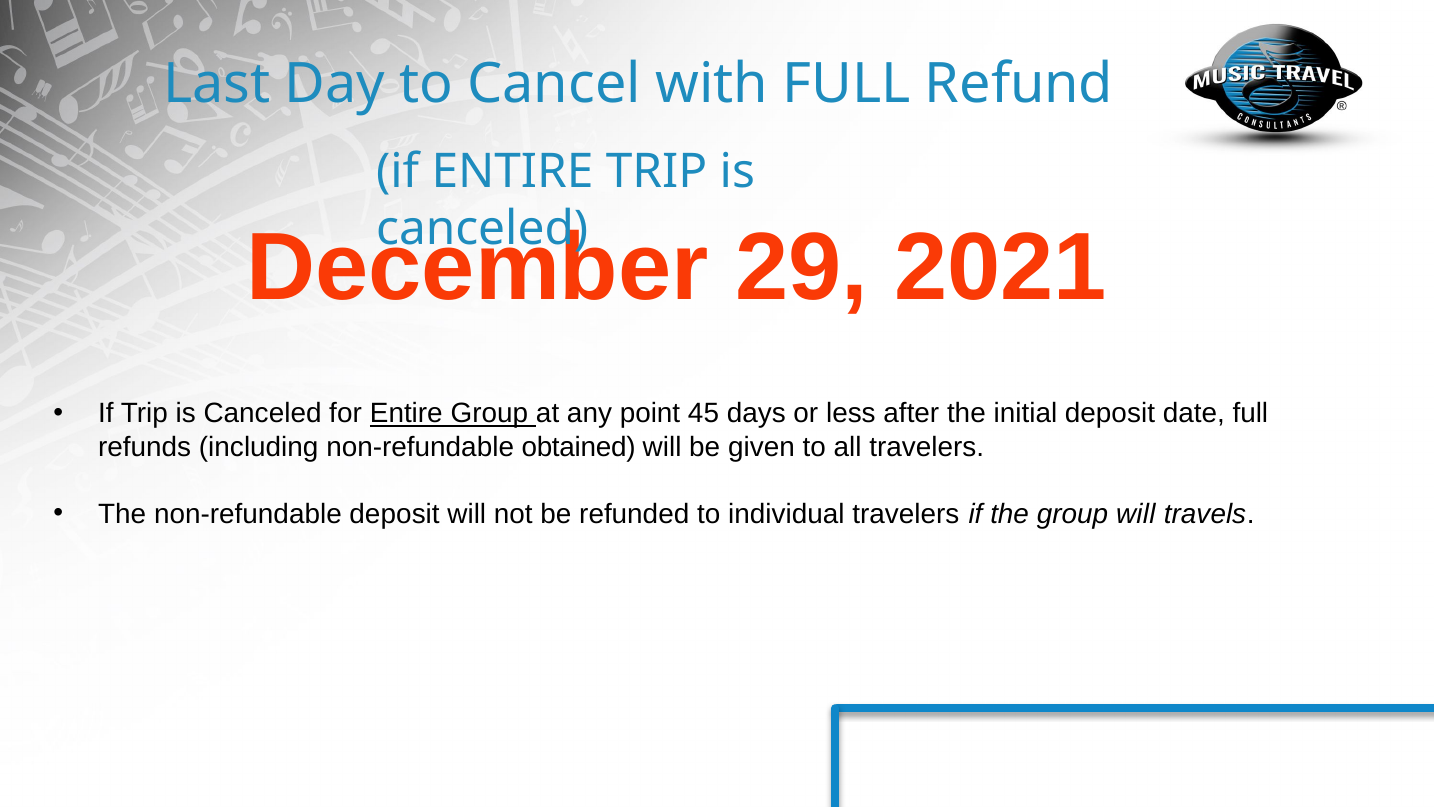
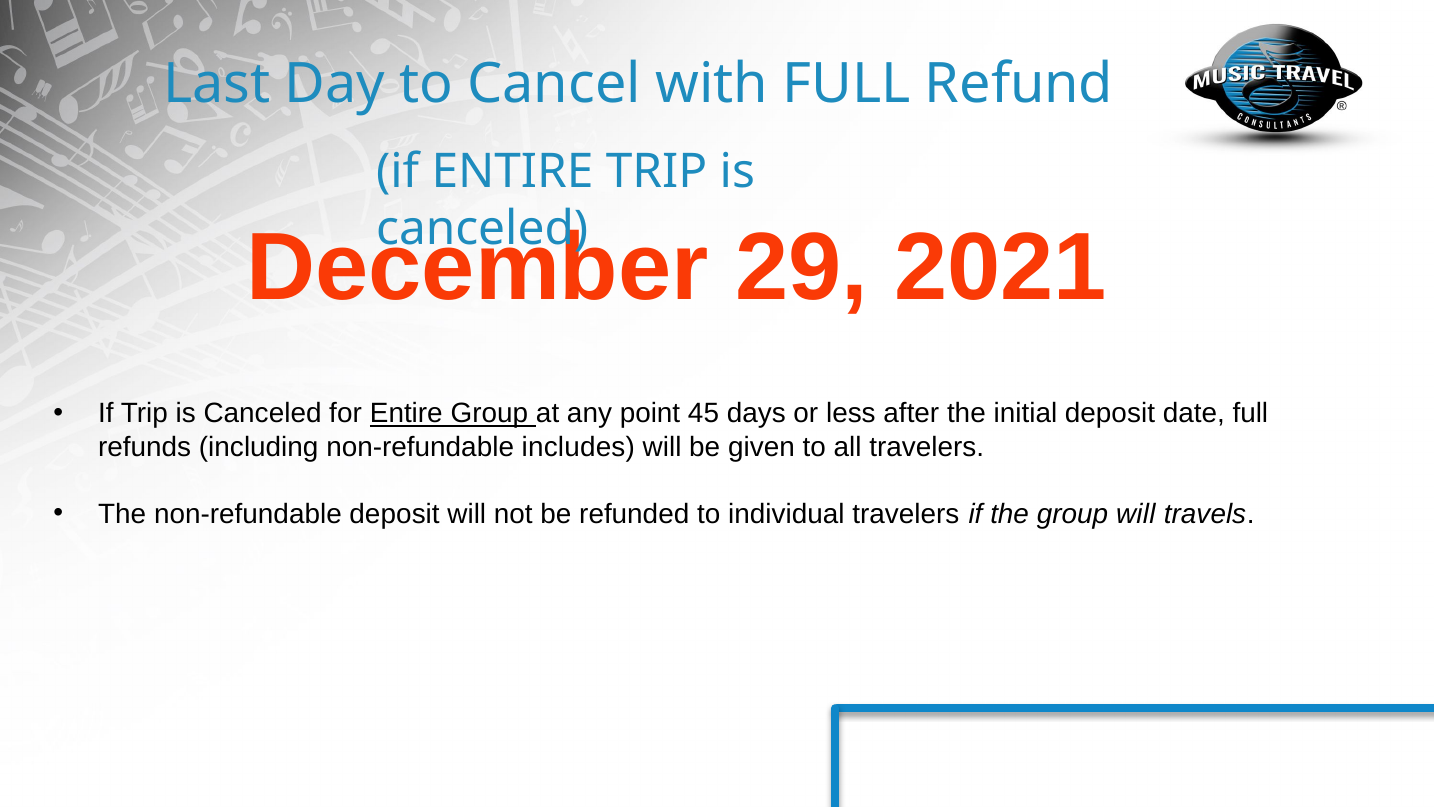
obtained: obtained -> includes (578, 447)
